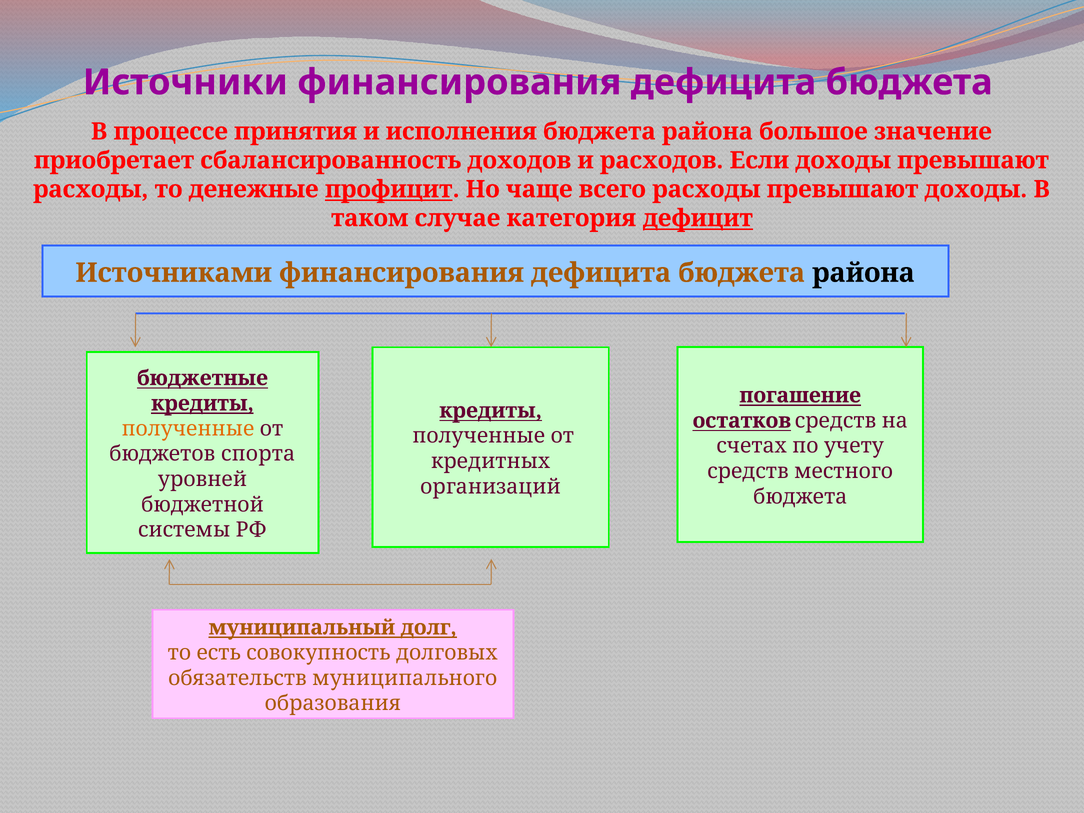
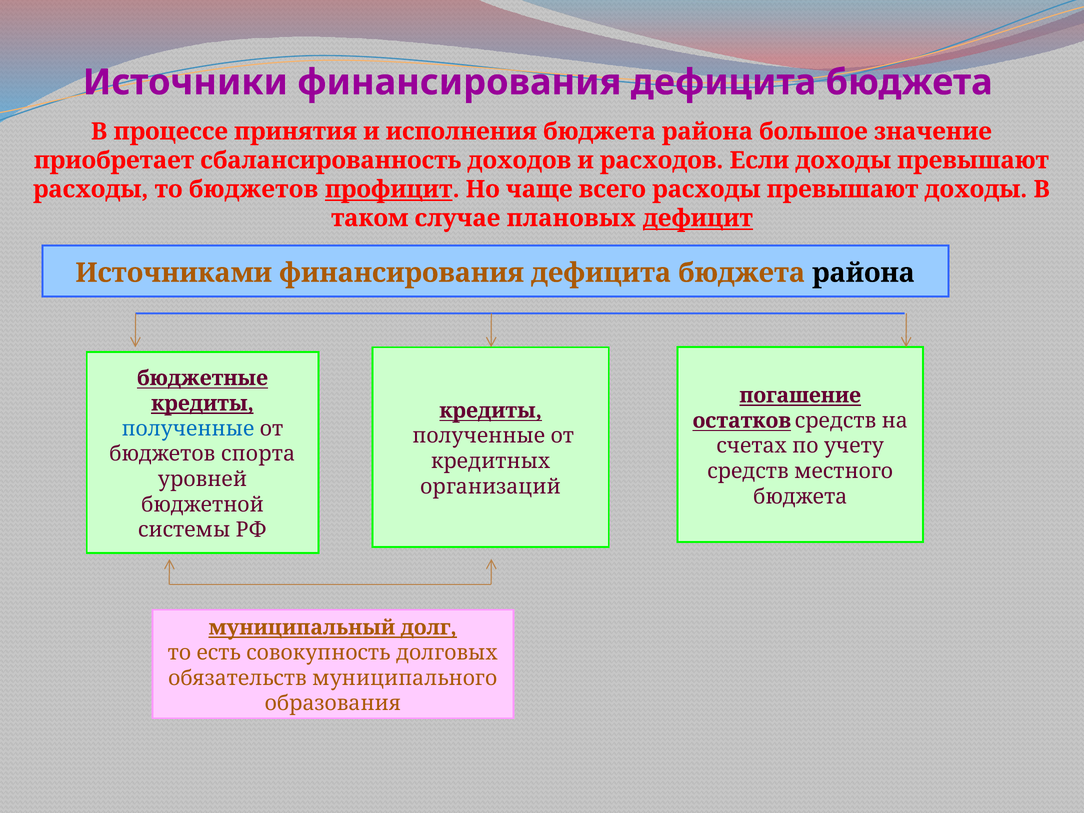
то денежные: денежные -> бюджетов (253, 189)
категория: категория -> плановых (571, 218)
полученные colour: orange -> blue (188, 429)
